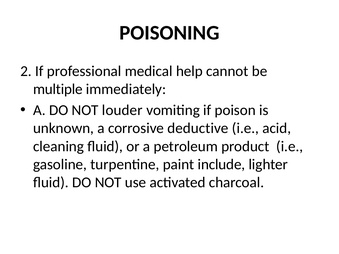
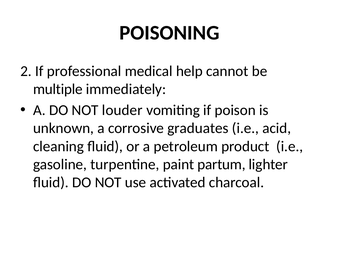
deductive: deductive -> graduates (198, 128)
include: include -> partum (221, 165)
